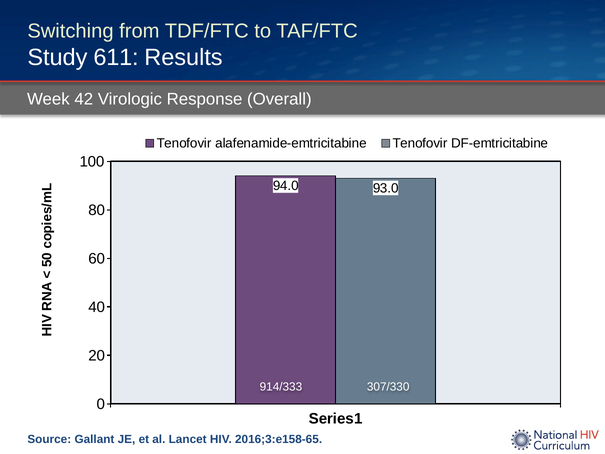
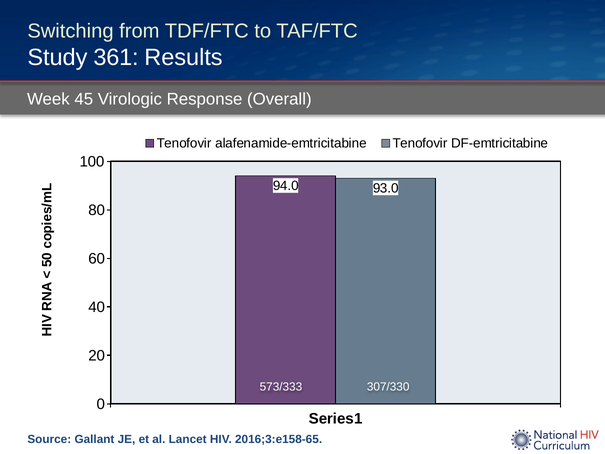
611: 611 -> 361 (116, 58)
42: 42 -> 45 (84, 99)
914/333: 914/333 -> 573/333 (281, 386)
